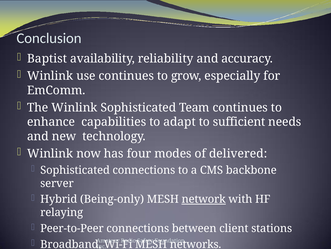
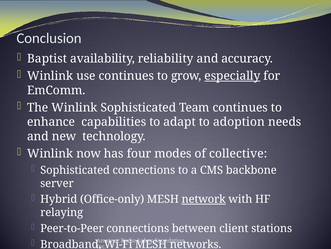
especially underline: none -> present (232, 76)
sufficient: sufficient -> adoption (239, 122)
delivered: delivered -> collective (238, 153)
Being-only: Being-only -> Office-only (112, 199)
